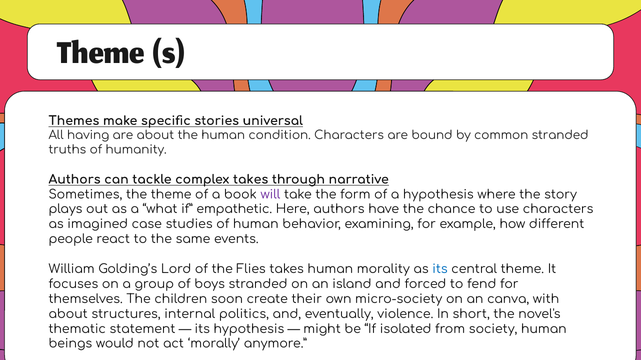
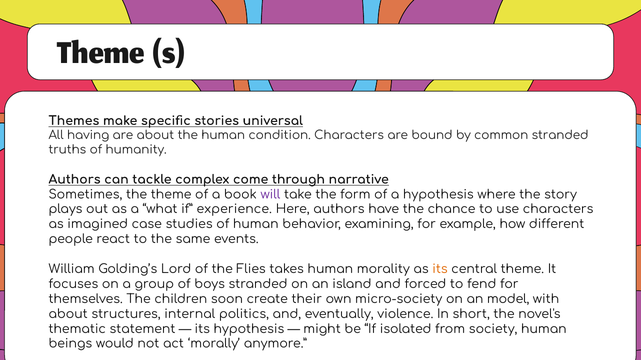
complex takes: takes -> come (251, 180)
empathetic: empathetic -> experience (234, 210)
its colour: blue -> orange (440, 270)
canva: canva -> model (508, 300)
